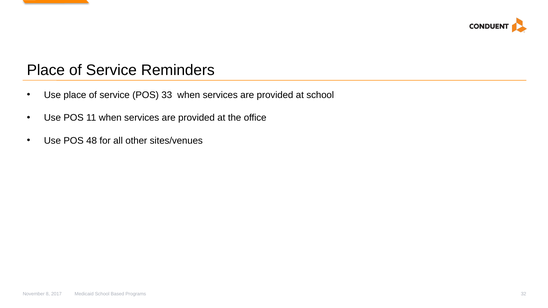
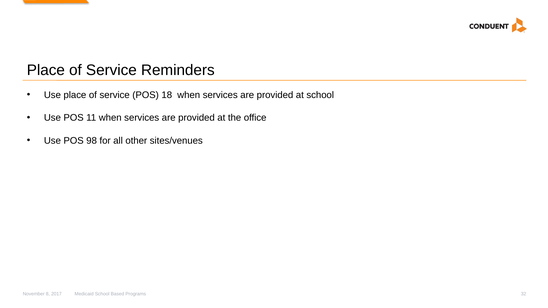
33: 33 -> 18 (167, 95)
48: 48 -> 98 (92, 141)
